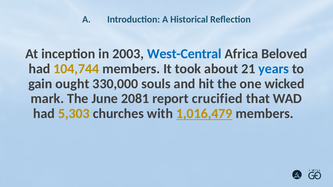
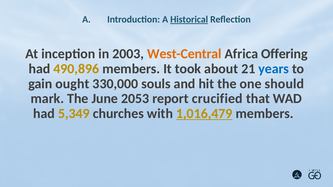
Historical underline: none -> present (189, 20)
West-Central colour: blue -> orange (184, 54)
Beloved: Beloved -> Offering (284, 54)
104,744: 104,744 -> 490,896 (76, 69)
wicked: wicked -> should (284, 84)
2081: 2081 -> 2053 (135, 99)
5,303: 5,303 -> 5,349 (74, 114)
